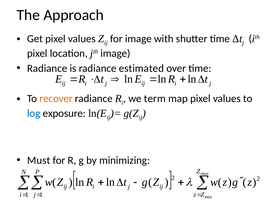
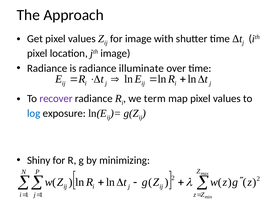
estimated: estimated -> illuminate (141, 69)
recover colour: orange -> purple (56, 99)
Must: Must -> Shiny (39, 161)
